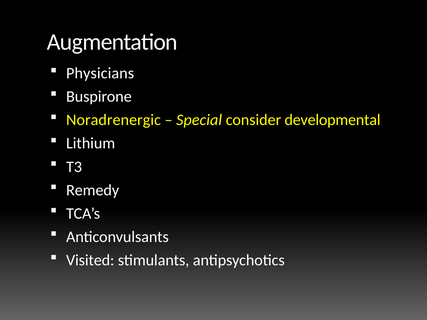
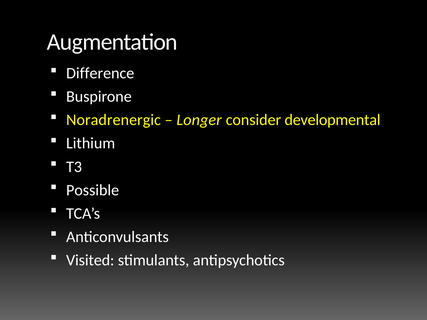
Physicians: Physicians -> Difference (100, 73)
Special: Special -> Longer (199, 120)
Remedy: Remedy -> Possible (93, 190)
